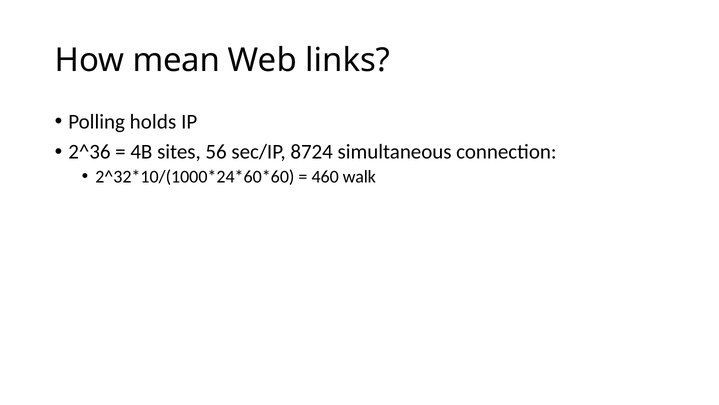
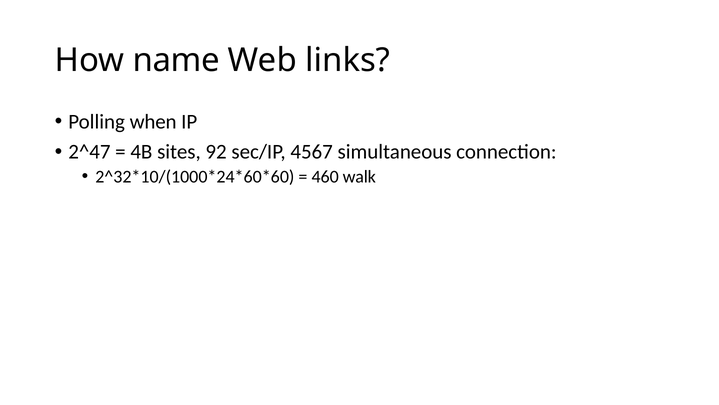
mean: mean -> name (176, 60)
holds: holds -> when (153, 122)
2^36: 2^36 -> 2^47 (89, 152)
56: 56 -> 92 (216, 152)
8724: 8724 -> 4567 (312, 152)
